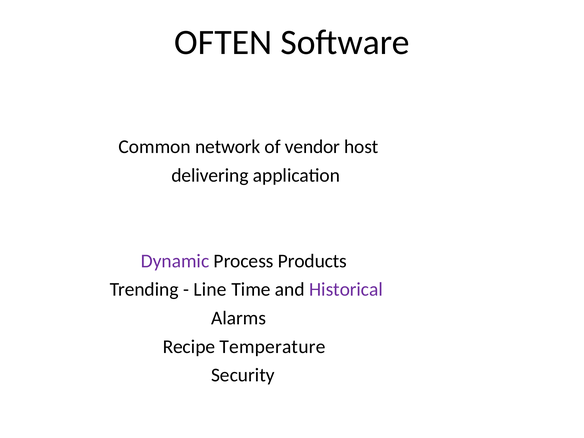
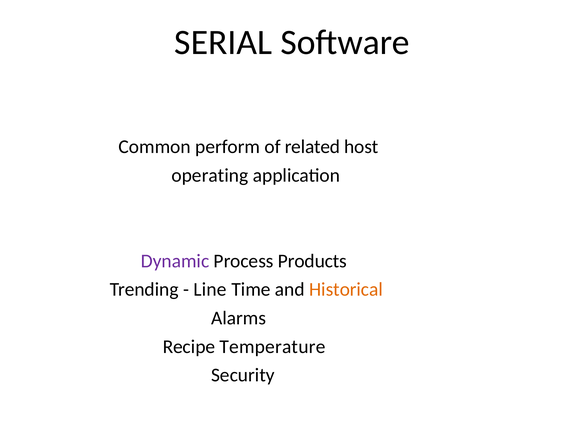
OFTEN: OFTEN -> SERIAL (223, 42)
network: network -> perform (228, 147)
vendor: vendor -> related (312, 147)
delivering: delivering -> operating (210, 175)
Historical colour: purple -> orange (346, 290)
